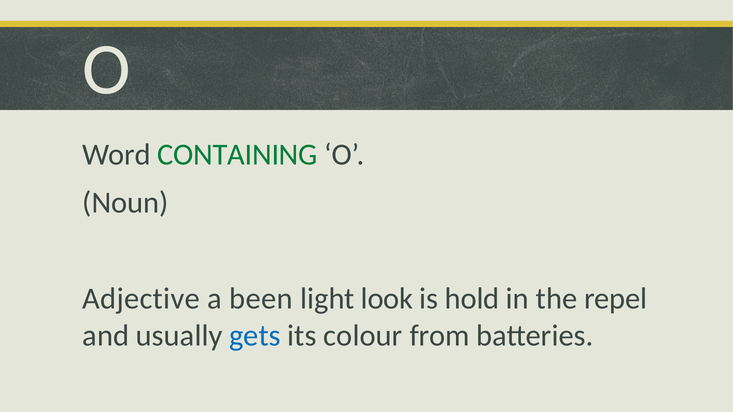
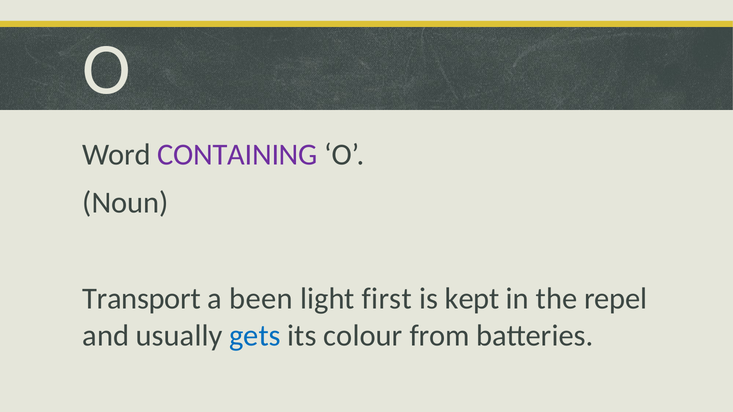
CONTAINING colour: green -> purple (238, 155)
Adjective: Adjective -> Transport (141, 299)
look: look -> first (387, 299)
hold: hold -> kept (472, 299)
